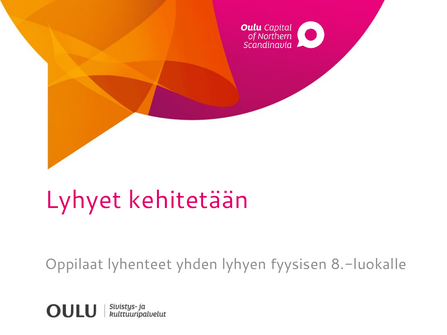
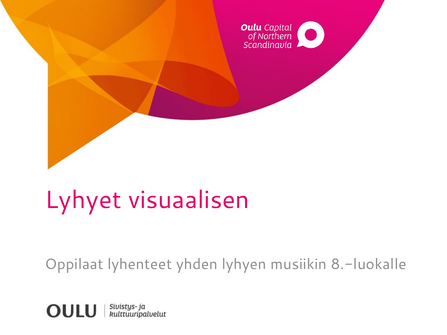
kehitetään: kehitetään -> visuaalisen (189, 200)
fyysisen: fyysisen -> musiikin (299, 264)
